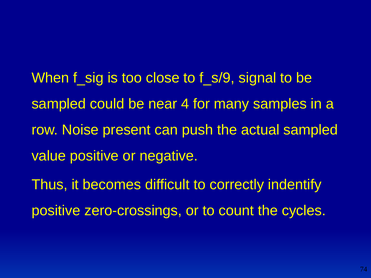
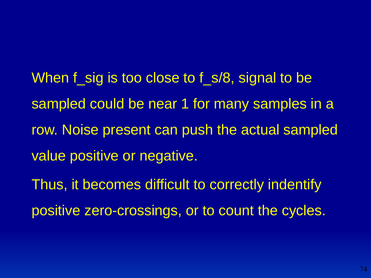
f_s/9: f_s/9 -> f_s/8 (217, 78)
4: 4 -> 1 (185, 104)
